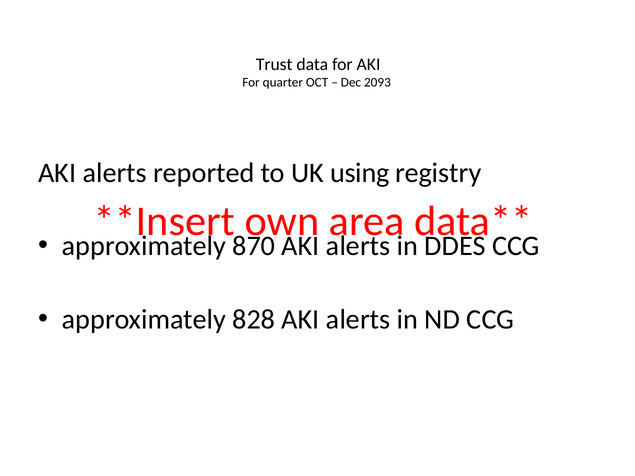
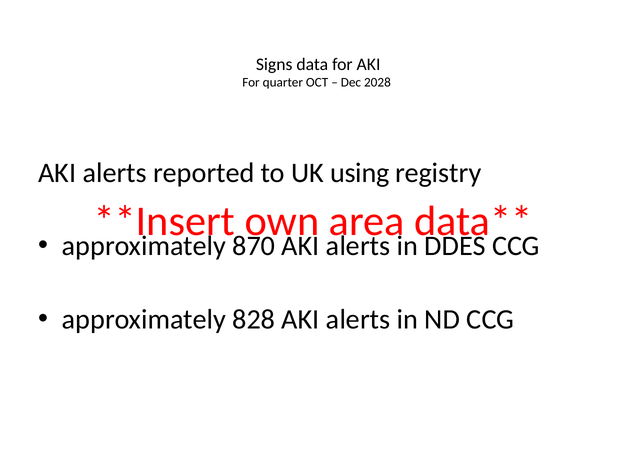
Trust: Trust -> Signs (274, 64)
2093: 2093 -> 2028 (377, 82)
